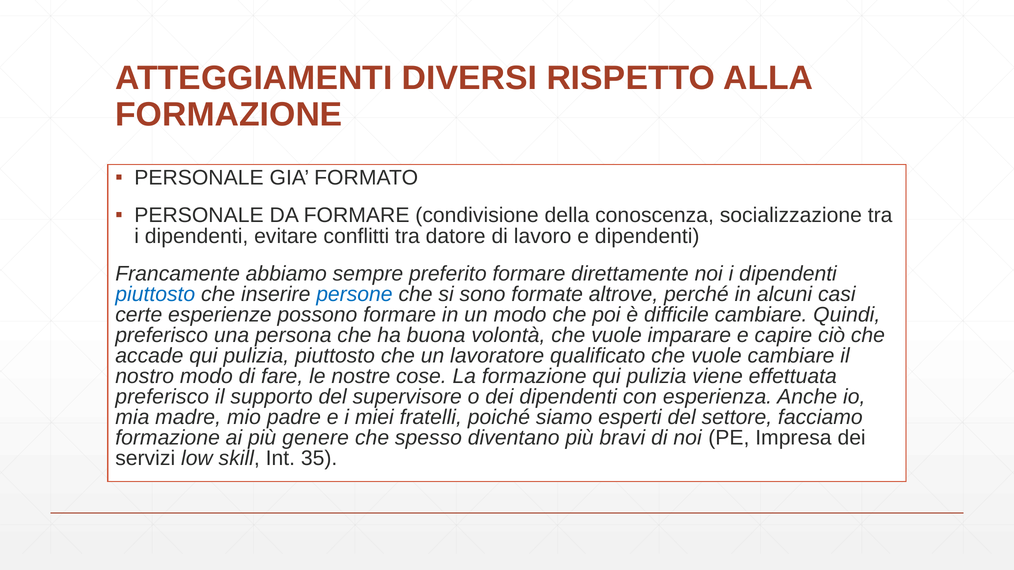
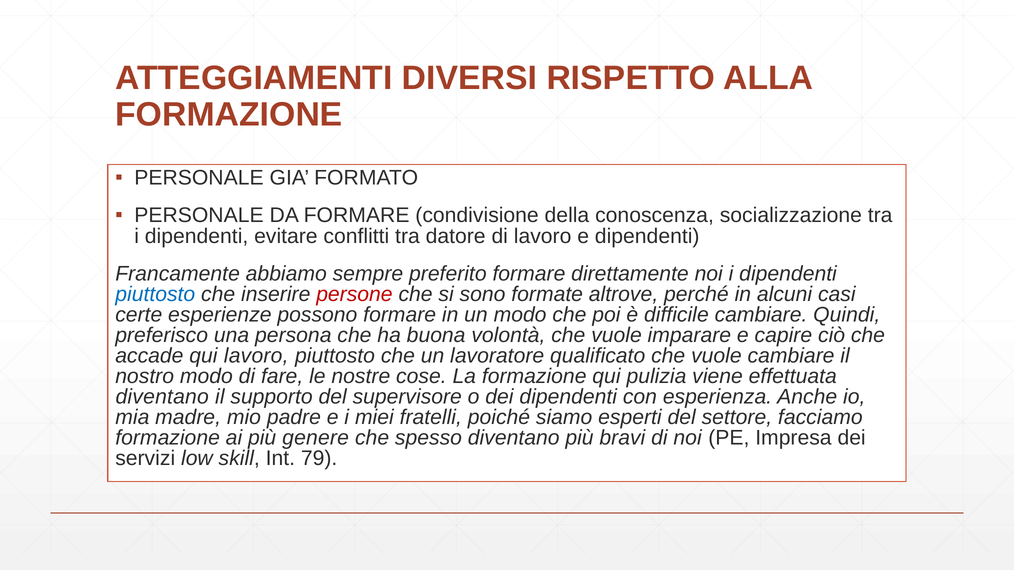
persone colour: blue -> red (354, 294)
accade qui pulizia: pulizia -> lavoro (256, 356)
preferisco: preferisco -> diventano (162, 397)
35: 35 -> 79 (319, 459)
